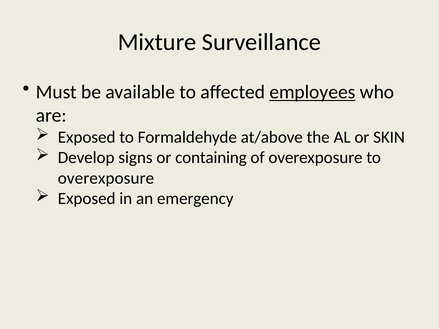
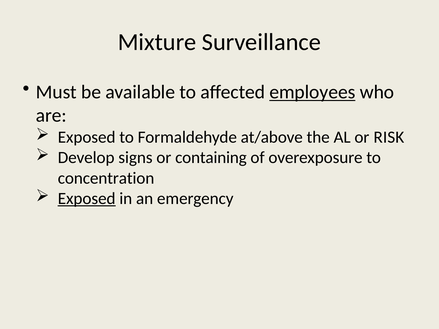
SKIN: SKIN -> RISK (389, 137)
overexposure: overexposure -> concentration (106, 178)
Exposed underline: none -> present (87, 199)
